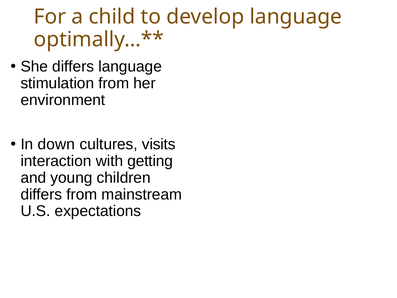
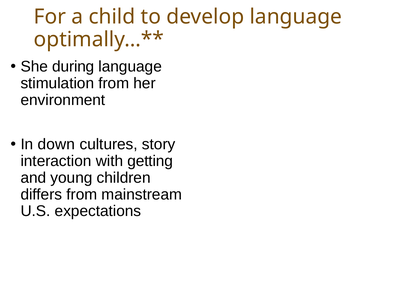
She differs: differs -> during (73, 66)
visits: visits -> story (159, 144)
